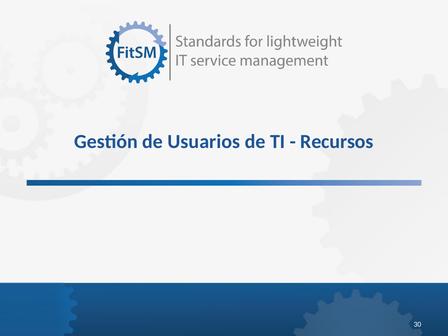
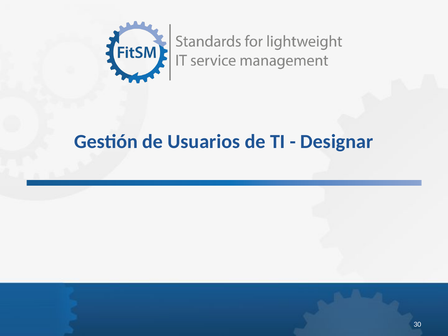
Recursos: Recursos -> Designar (337, 142)
